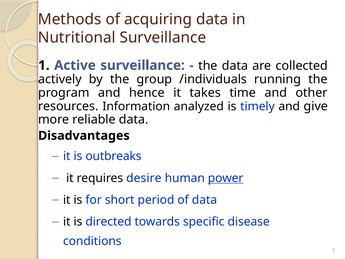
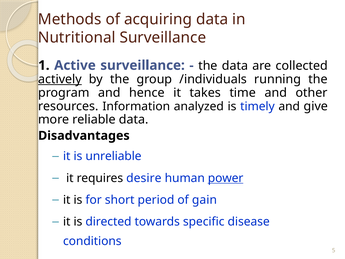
actively underline: none -> present (60, 79)
outbreaks: outbreaks -> unreliable (113, 156)
of data: data -> gain (204, 200)
